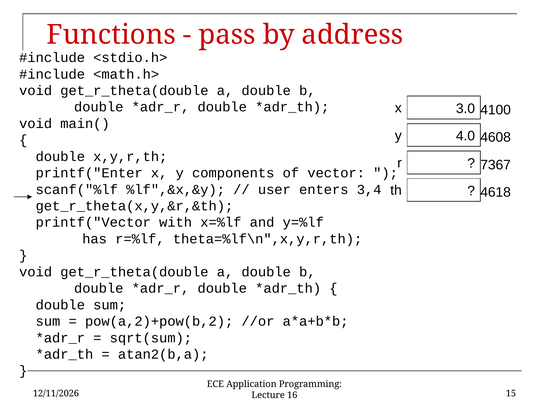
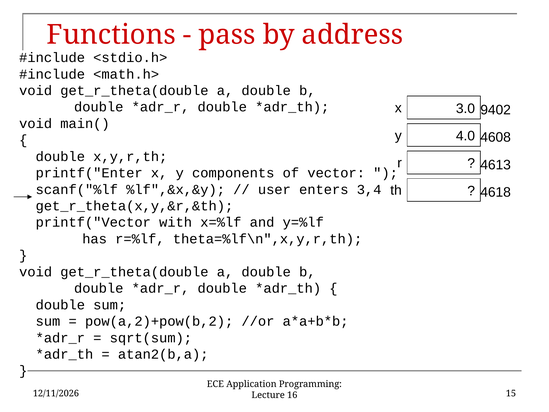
4100: 4100 -> 9402 (496, 110)
7367: 7367 -> 4613 (496, 165)
